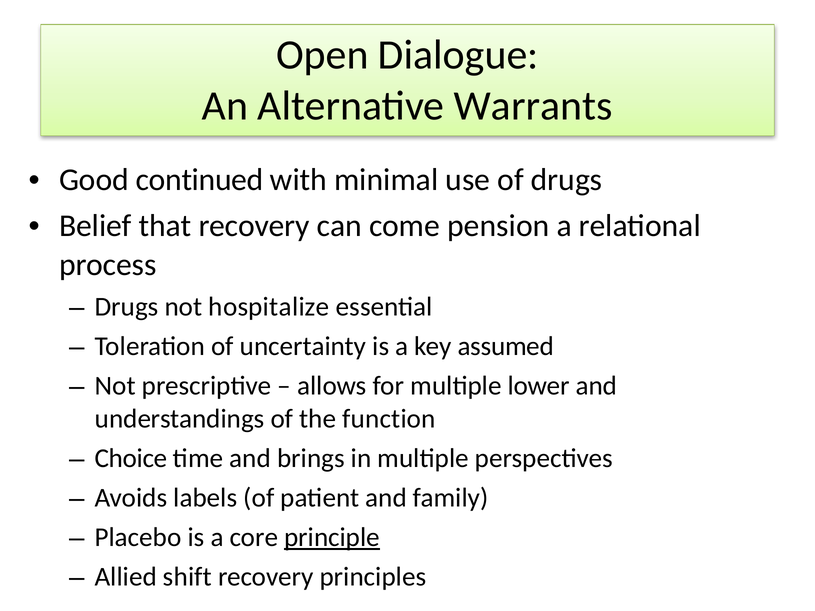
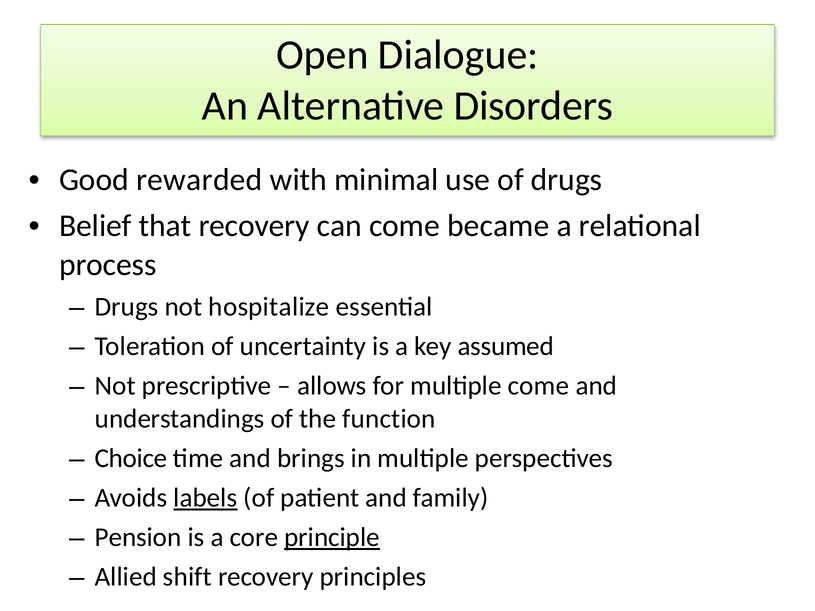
Warrants: Warrants -> Disorders (533, 106)
continued: continued -> rewarded (199, 180)
pension: pension -> became (498, 226)
multiple lower: lower -> come (539, 386)
labels underline: none -> present (205, 498)
Placebo: Placebo -> Pension (138, 538)
